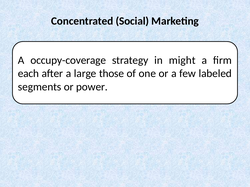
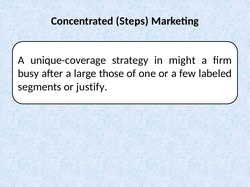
Social: Social -> Steps (132, 21)
occupy-coverage: occupy-coverage -> unique-coverage (68, 60)
each: each -> busy (28, 74)
power: power -> justify (92, 87)
